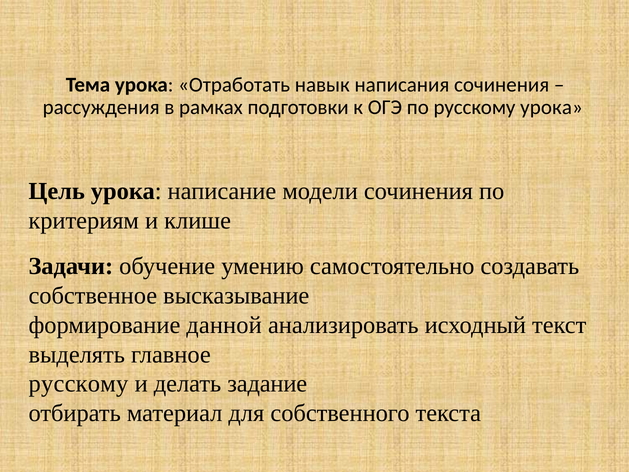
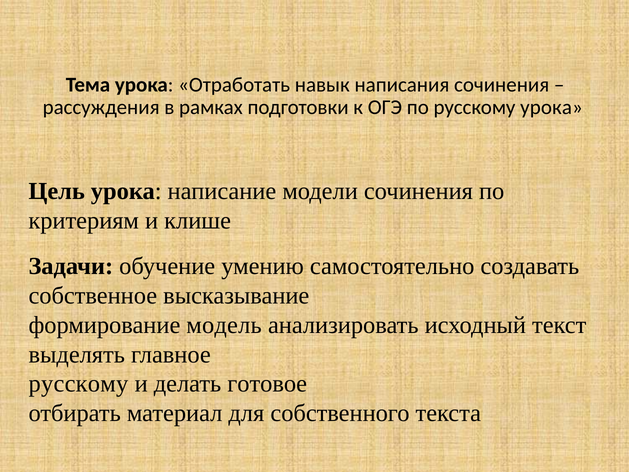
данной: данной -> модель (224, 325)
задание: задание -> готовое (267, 384)
